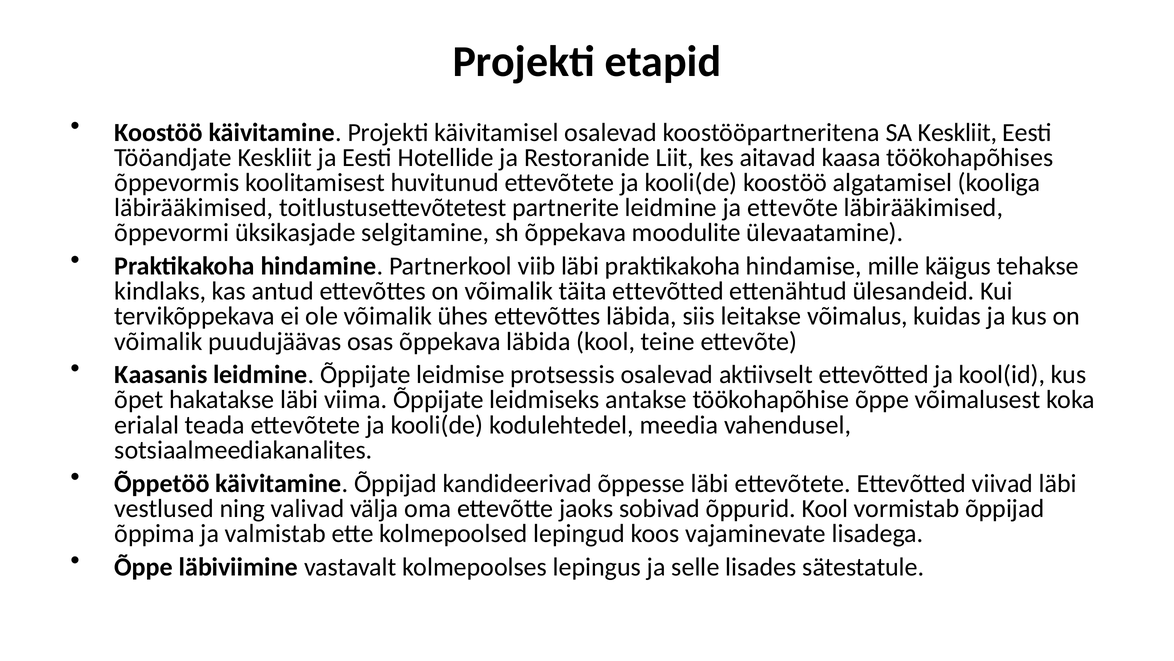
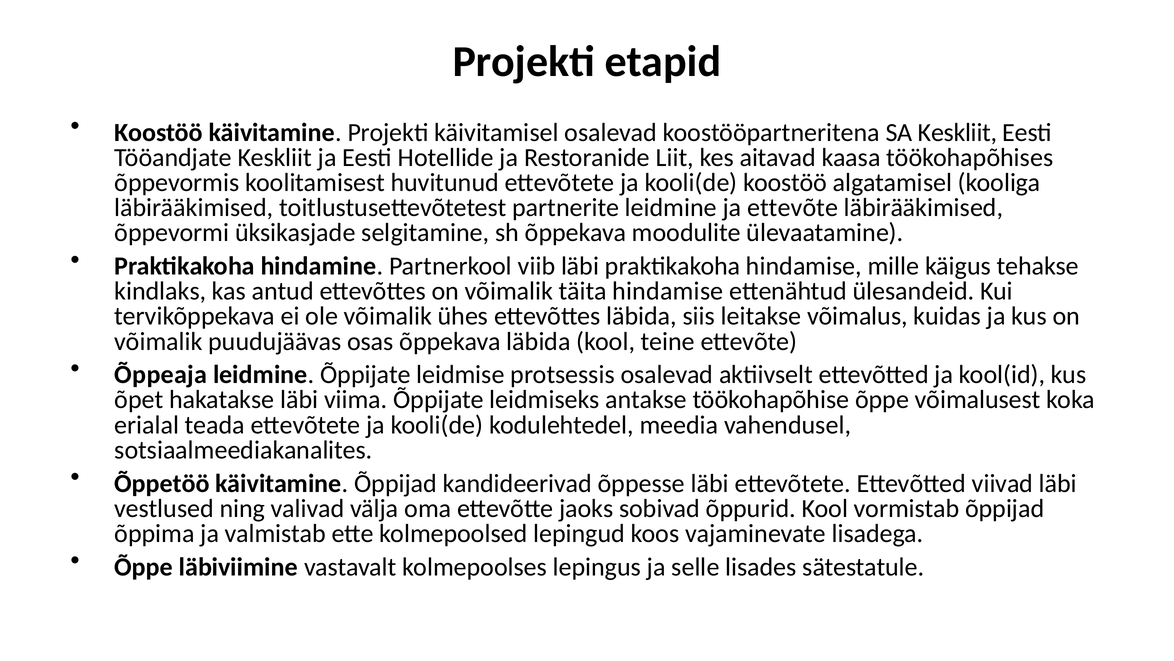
täita ettevõtted: ettevõtted -> hindamise (668, 291)
Kaasanis: Kaasanis -> Õppeaja (161, 374)
